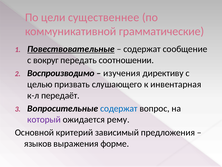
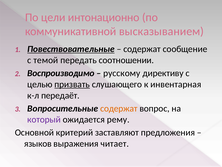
существеннее: существеннее -> интонационно (104, 17)
грамматические: грамматические -> высказыванием (161, 31)
вокруг: вокруг -> темой (46, 60)
изучения: изучения -> русскому (122, 73)
призвать underline: none -> present (72, 84)
содержат colour: blue -> orange (119, 108)
зависимый: зависимый -> заставляют (117, 132)
форме: форме -> читает (115, 143)
